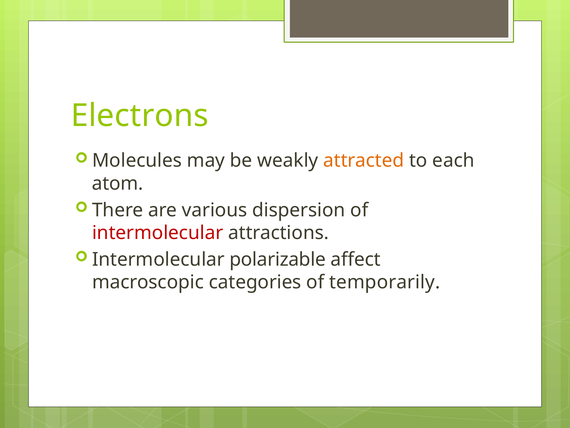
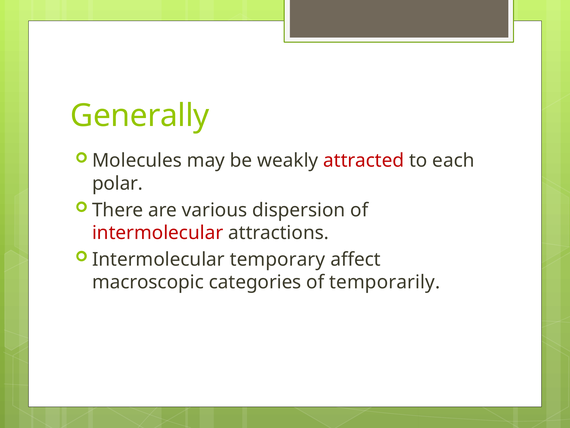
Electrons: Electrons -> Generally (140, 116)
attracted colour: orange -> red (364, 160)
atom: atom -> polar (118, 183)
polarizable: polarizable -> temporary (277, 259)
